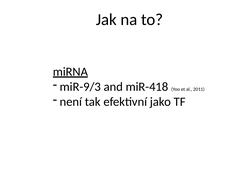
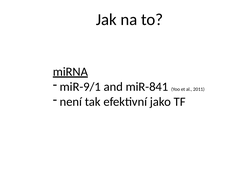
miR-9/3: miR-9/3 -> miR-9/1 (80, 87)
miR-418: miR-418 -> miR-841 (147, 87)
